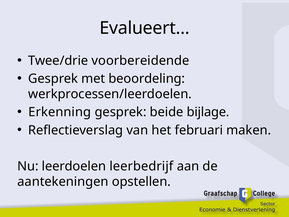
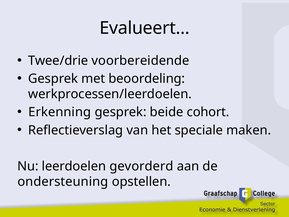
bijlage: bijlage -> cohort (208, 112)
februari: februari -> speciale (199, 130)
leerbedrijf: leerbedrijf -> gevorderd (141, 166)
aantekeningen: aantekeningen -> ondersteuning (63, 181)
